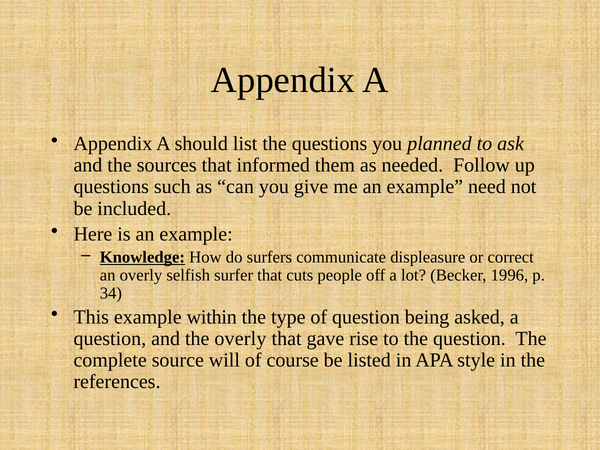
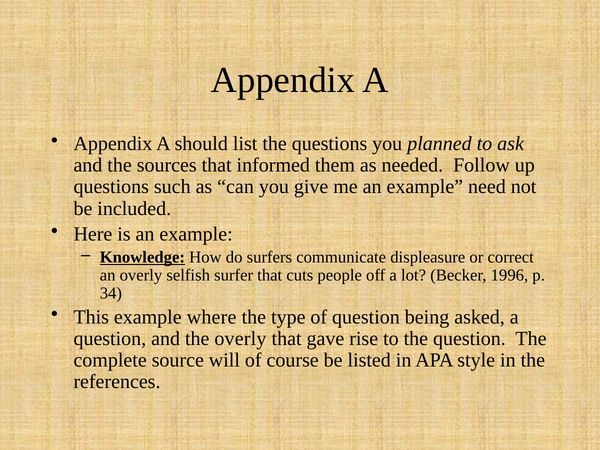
within: within -> where (212, 317)
